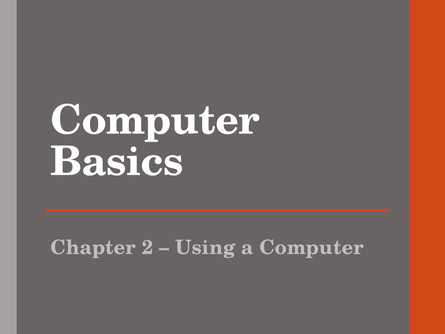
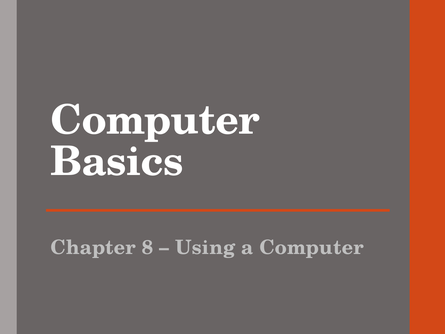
2: 2 -> 8 (147, 247)
